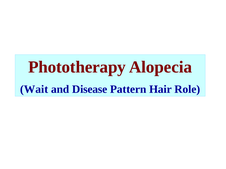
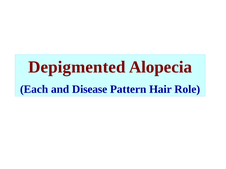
Phototherapy: Phototherapy -> Depigmented (77, 67)
Wait: Wait -> Each (34, 89)
